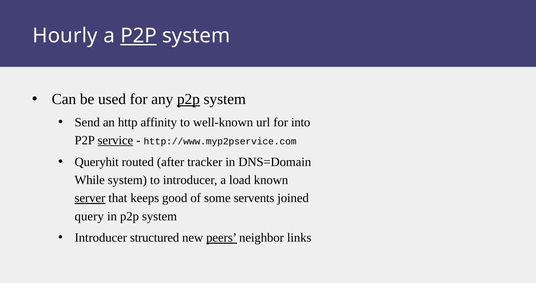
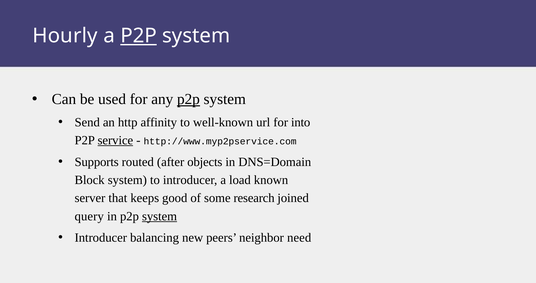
Queryhit: Queryhit -> Supports (97, 162)
tracker: tracker -> objects (205, 162)
While: While -> Block (90, 180)
server underline: present -> none (90, 198)
servents: servents -> research (254, 198)
system underline: none -> present (160, 216)
structured: structured -> balancing (155, 238)
peers underline: present -> none (222, 238)
links: links -> need (299, 238)
